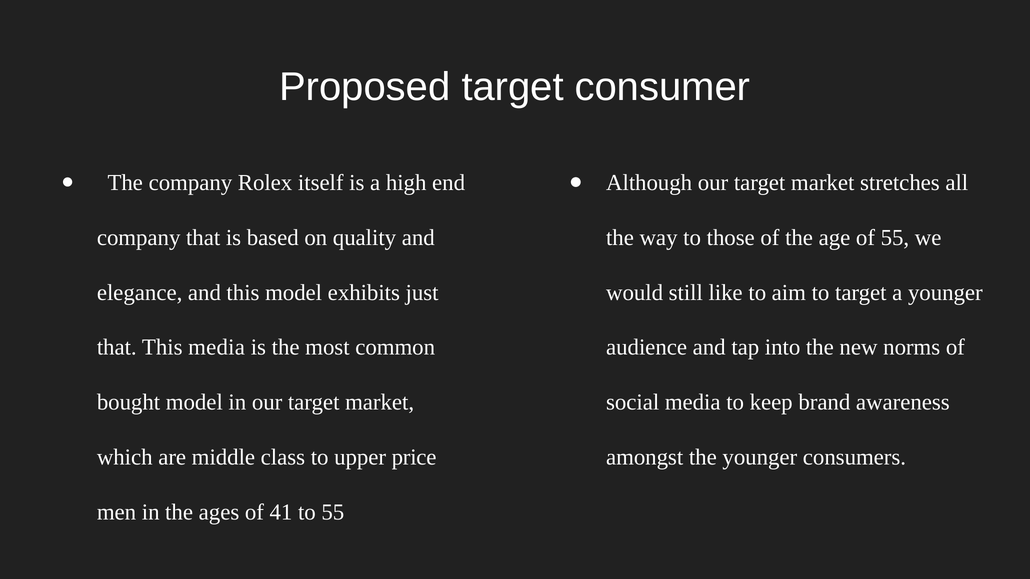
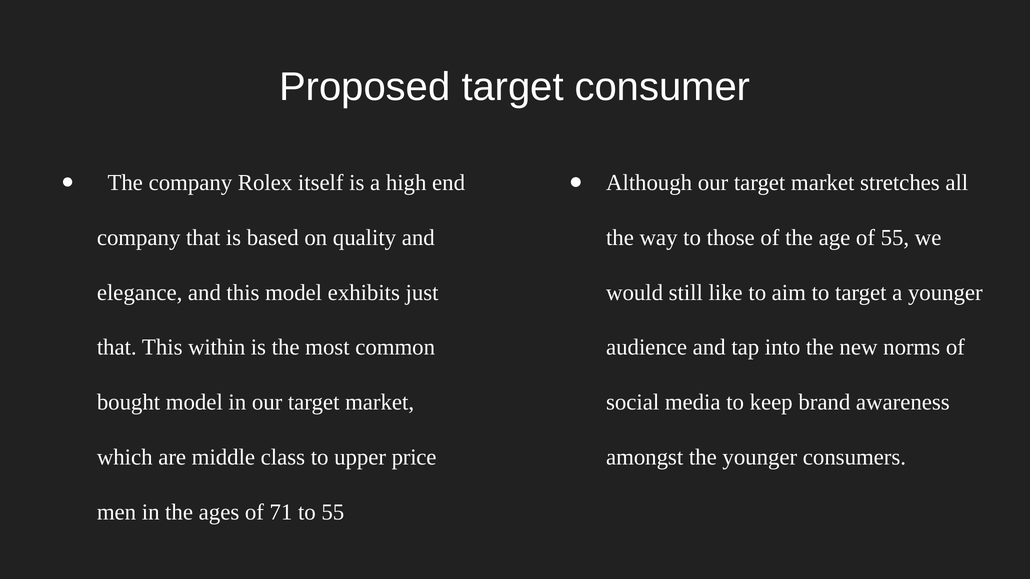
This media: media -> within (217, 348)
41: 41 -> 71 (281, 512)
